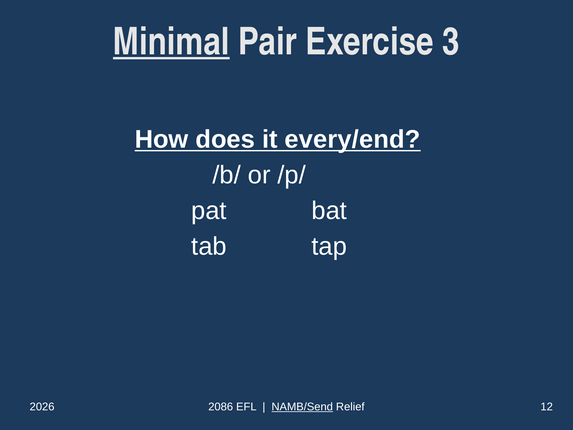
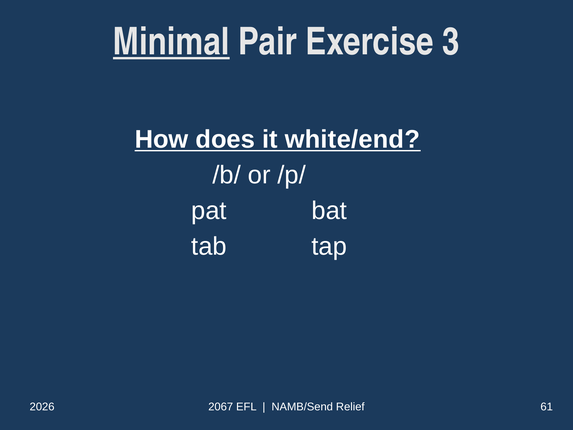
every/end: every/end -> white/end (352, 139)
2086: 2086 -> 2067 (221, 407)
NAMB/Send underline: present -> none (302, 407)
12: 12 -> 61 (547, 407)
